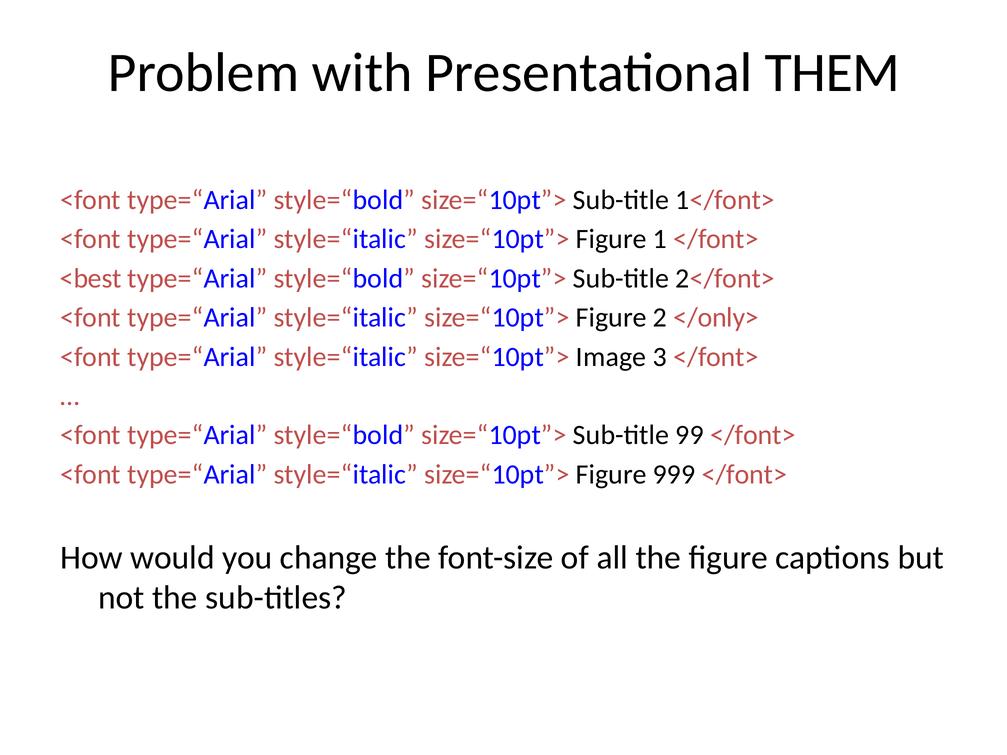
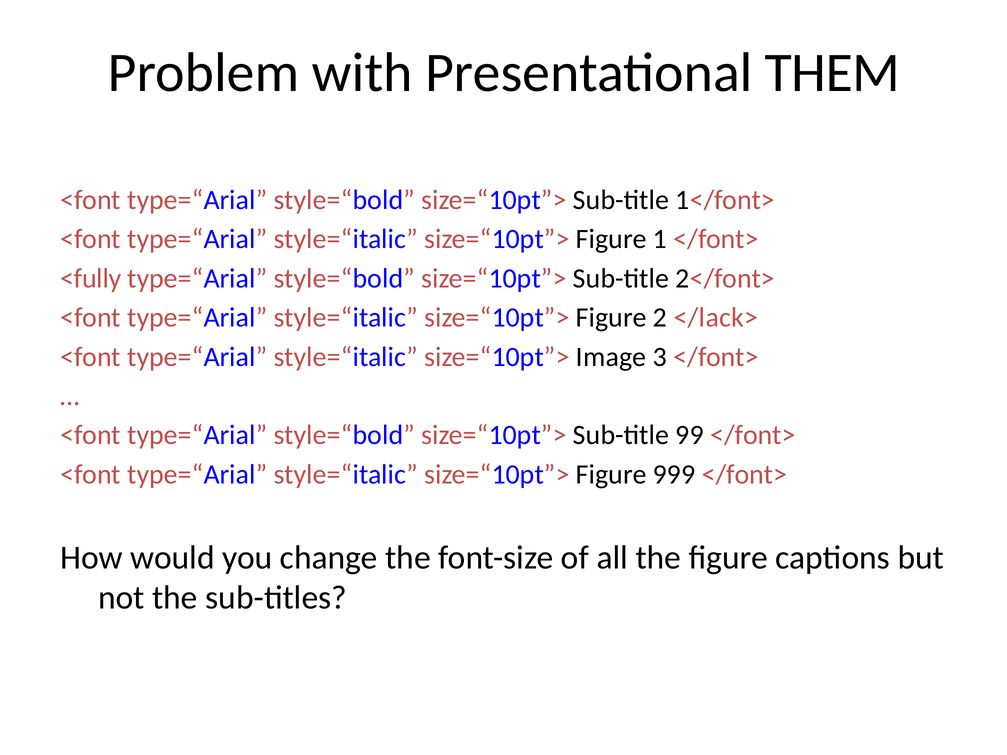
<best: <best -> <fully (91, 278)
</only>: </only> -> </lack> (716, 318)
